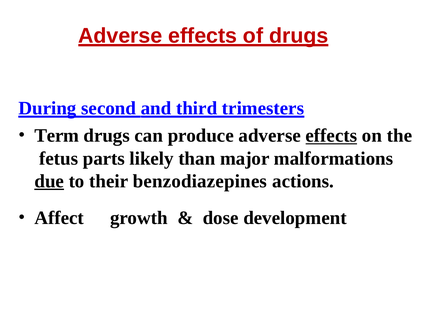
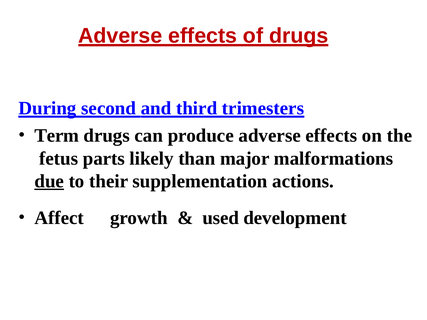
effects underline: present -> none (331, 136)
benzodiazepines: benzodiazepines -> supplementation (200, 181)
dose: dose -> used (221, 218)
